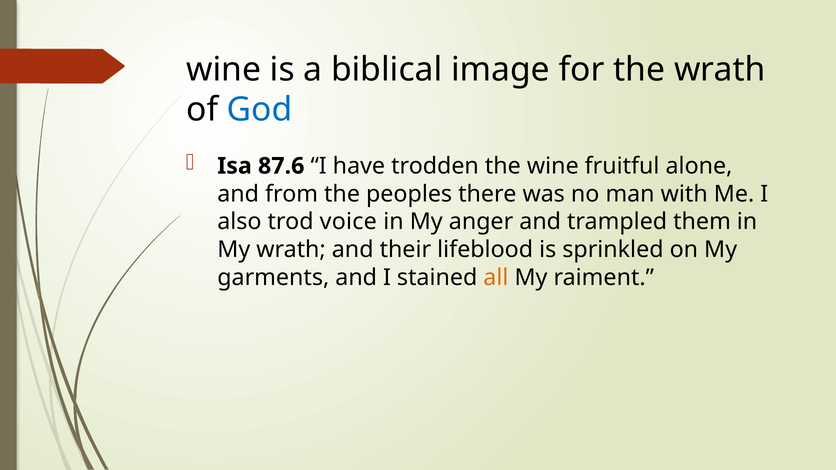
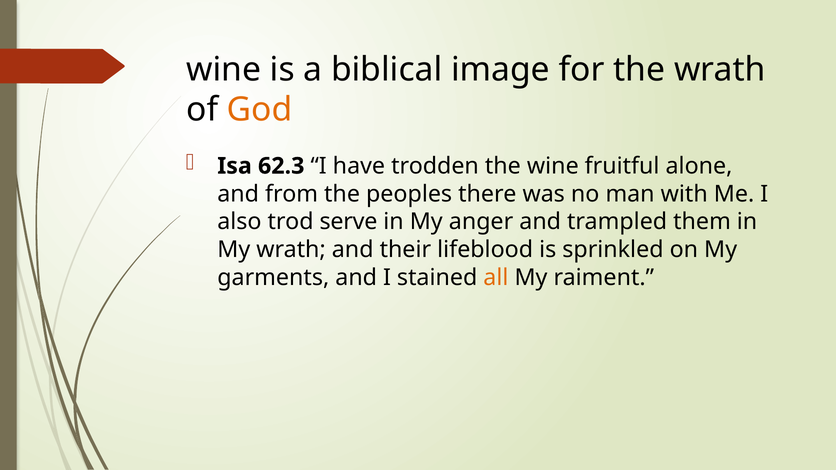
God colour: blue -> orange (260, 110)
87.6: 87.6 -> 62.3 (281, 166)
voice: voice -> serve (348, 222)
